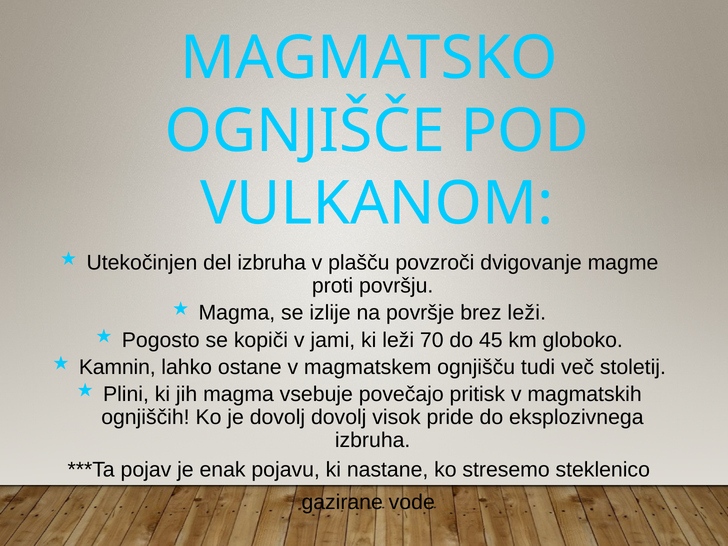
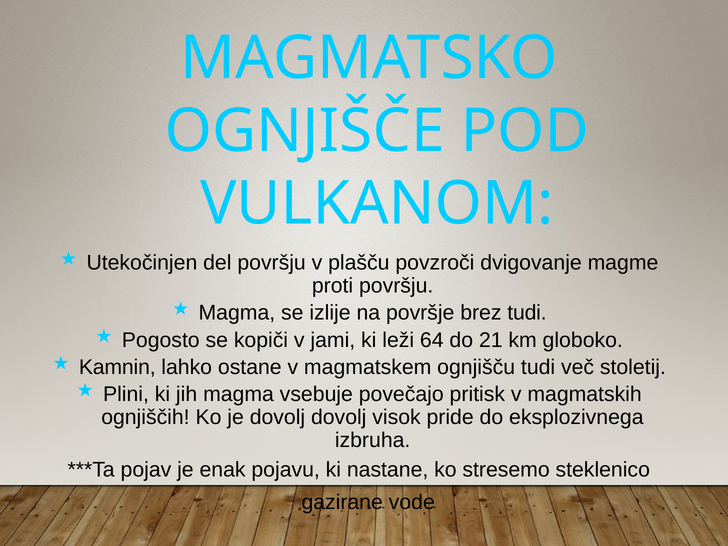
del izbruha: izbruha -> površju (272, 263)
brez leži: leži -> tudi (527, 313)
70: 70 -> 64 (432, 340)
45: 45 -> 21 (491, 340)
